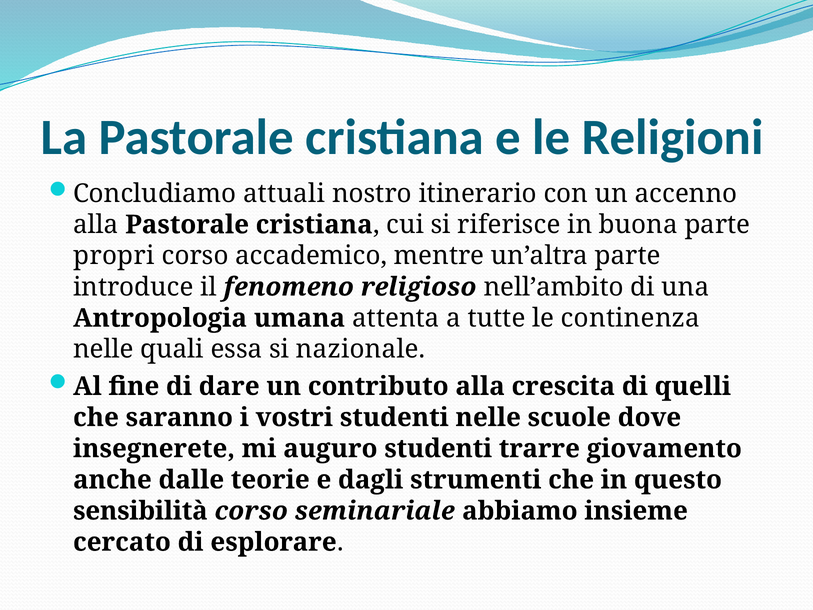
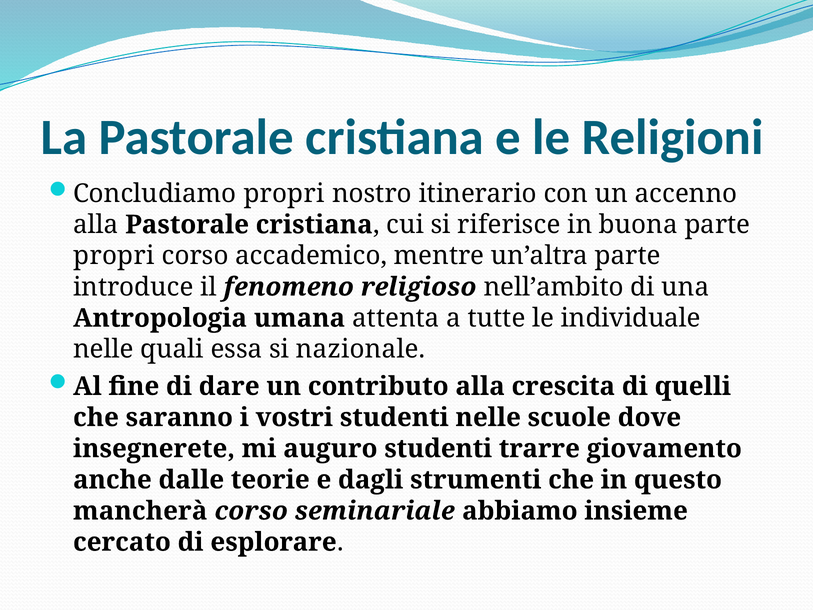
Concludiamo attuali: attuali -> propri (284, 193)
continenza: continenza -> individuale (631, 318)
sensibilità: sensibilità -> mancherà (140, 511)
